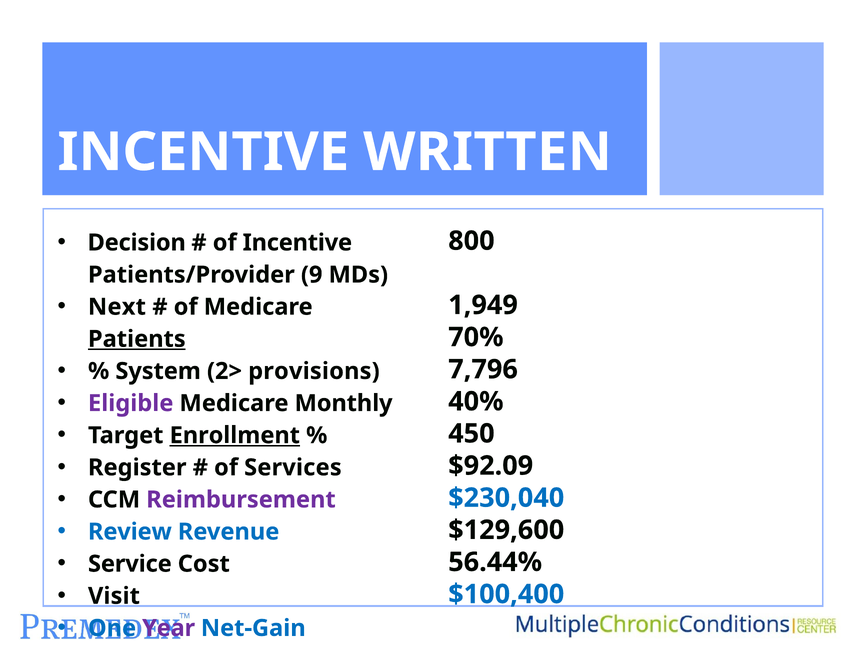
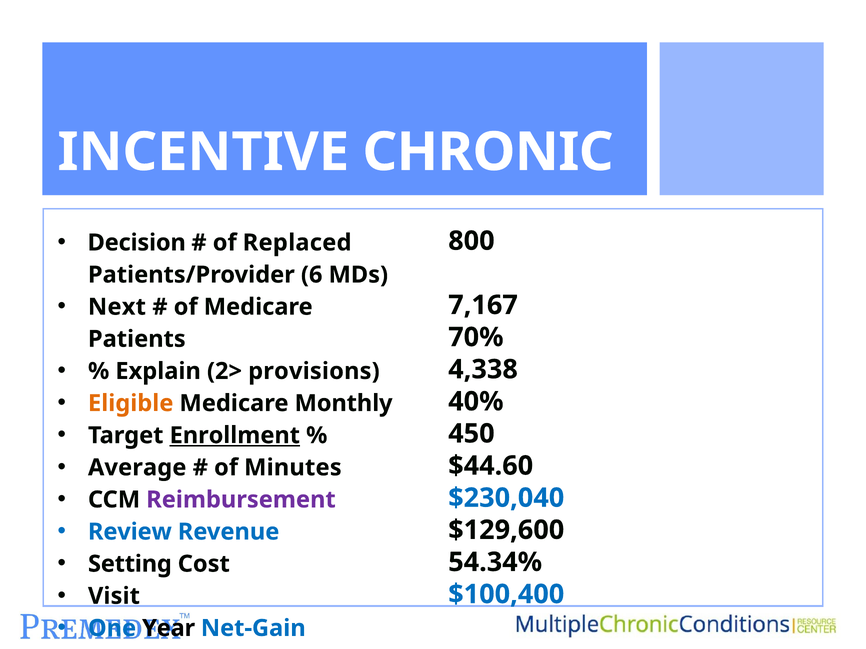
WRITTEN: WRITTEN -> CHRONIC (488, 152)
of Incentive: Incentive -> Replaced (297, 243)
9: 9 -> 6 (312, 275)
1,949: 1,949 -> 7,167 (483, 305)
Patients underline: present -> none (137, 339)
System: System -> Explain (158, 371)
7,796: 7,796 -> 4,338 (483, 370)
Eligible colour: purple -> orange (131, 404)
Register: Register -> Average (137, 468)
Services: Services -> Minutes (293, 468)
$92.09: $92.09 -> $44.60 (491, 466)
Service: Service -> Setting (130, 564)
56.44%: 56.44% -> 54.34% (495, 563)
Year colour: purple -> black (169, 629)
